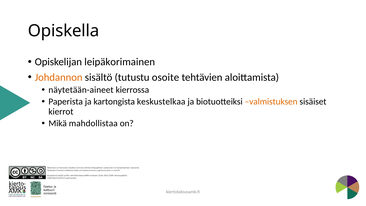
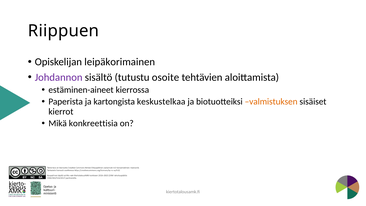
Opiskella: Opiskella -> Riippuen (63, 31)
Johdannon colour: orange -> purple (59, 77)
näytetään-aineet: näytetään-aineet -> estäminen-aineet (81, 90)
mahdollistaa: mahdollistaa -> konkreettisia (93, 123)
